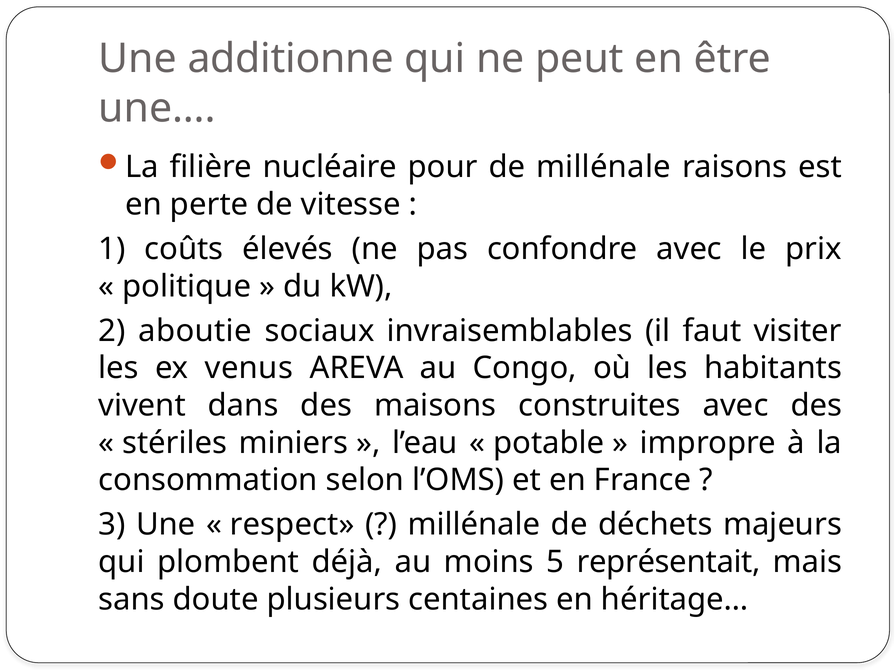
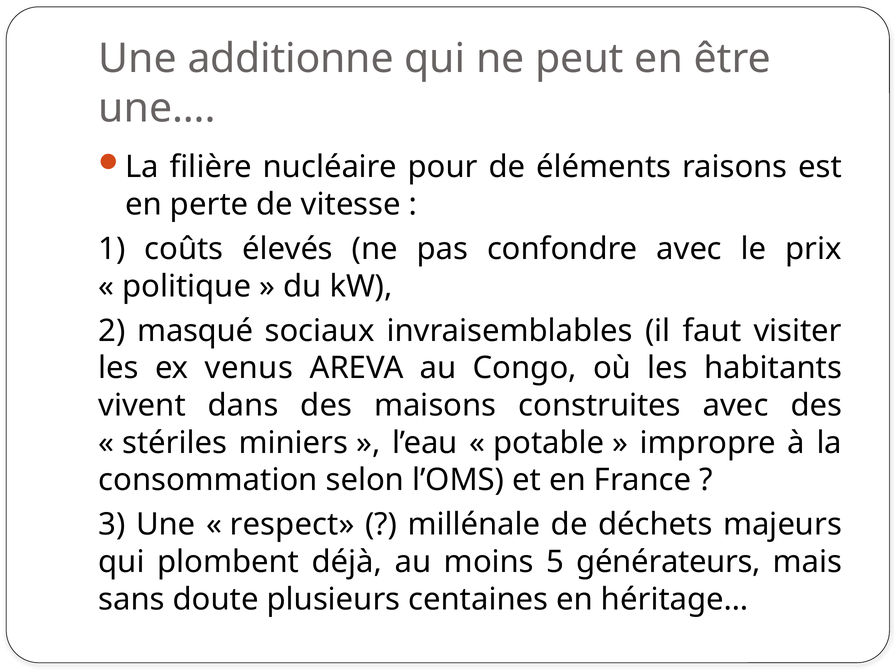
de millénale: millénale -> éléments (604, 167)
aboutie: aboutie -> masqué (195, 331)
représentait: représentait -> générateurs (669, 562)
